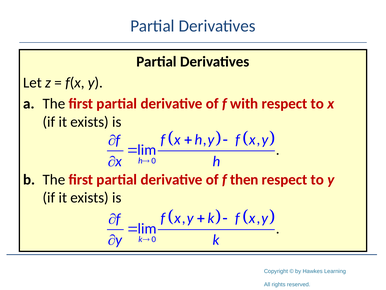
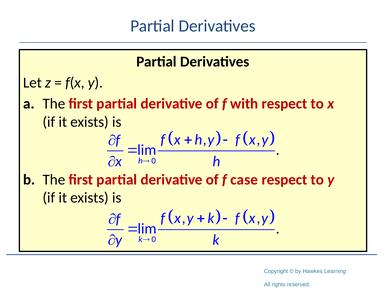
then: then -> case (244, 179)
